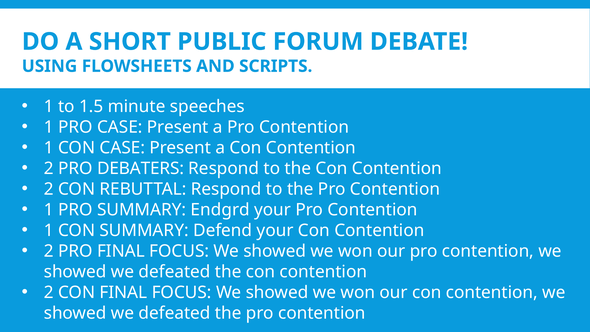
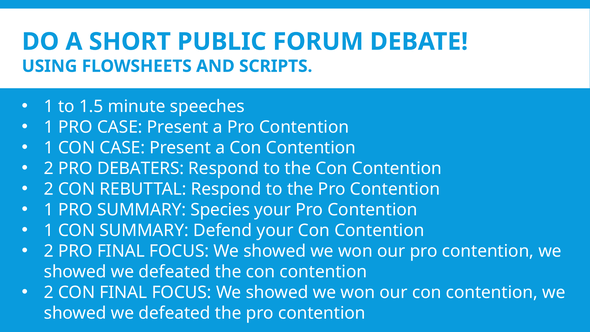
Endgrd: Endgrd -> Species (220, 210)
